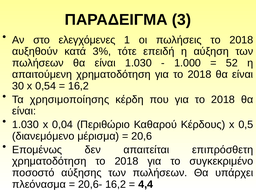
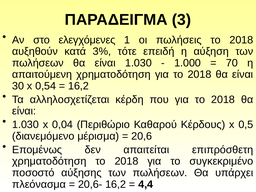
52: 52 -> 70 (232, 63)
χρησιμοποίησης: χρησιμοποίησης -> αλληλοσχετίζεται (70, 100)
